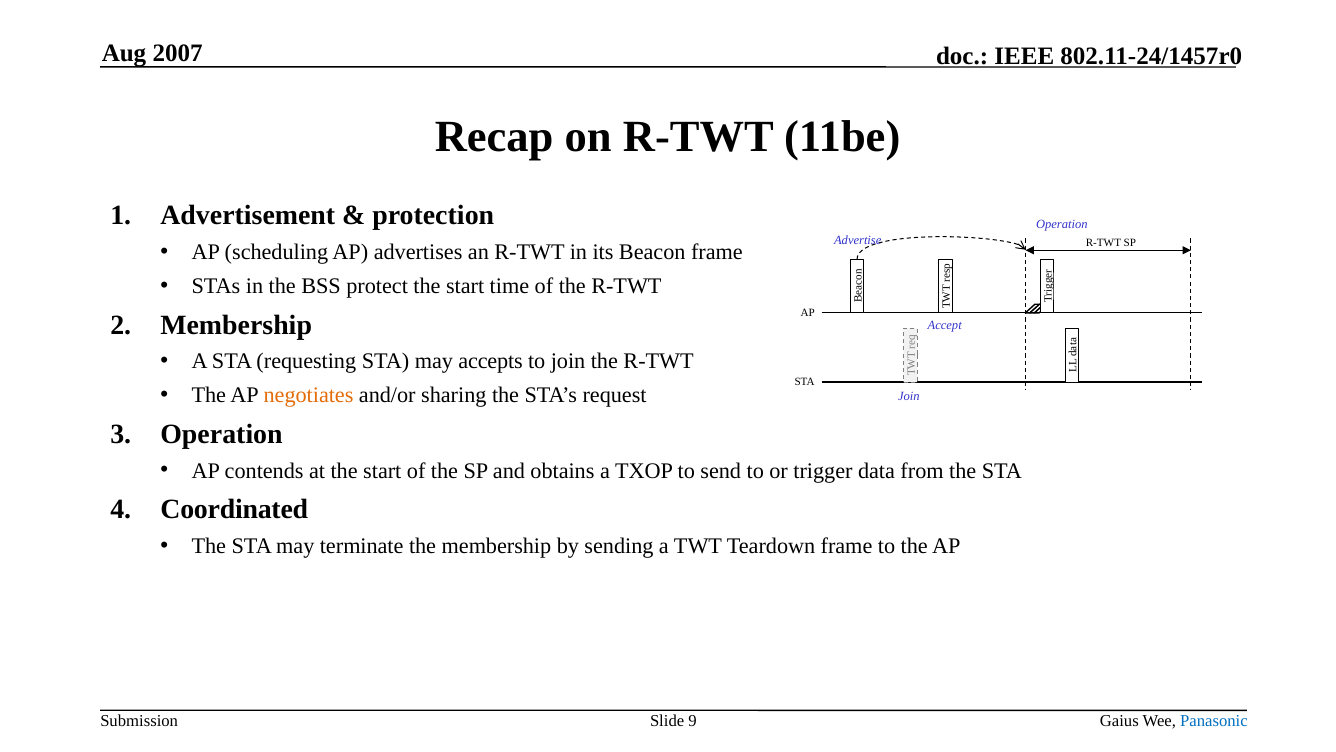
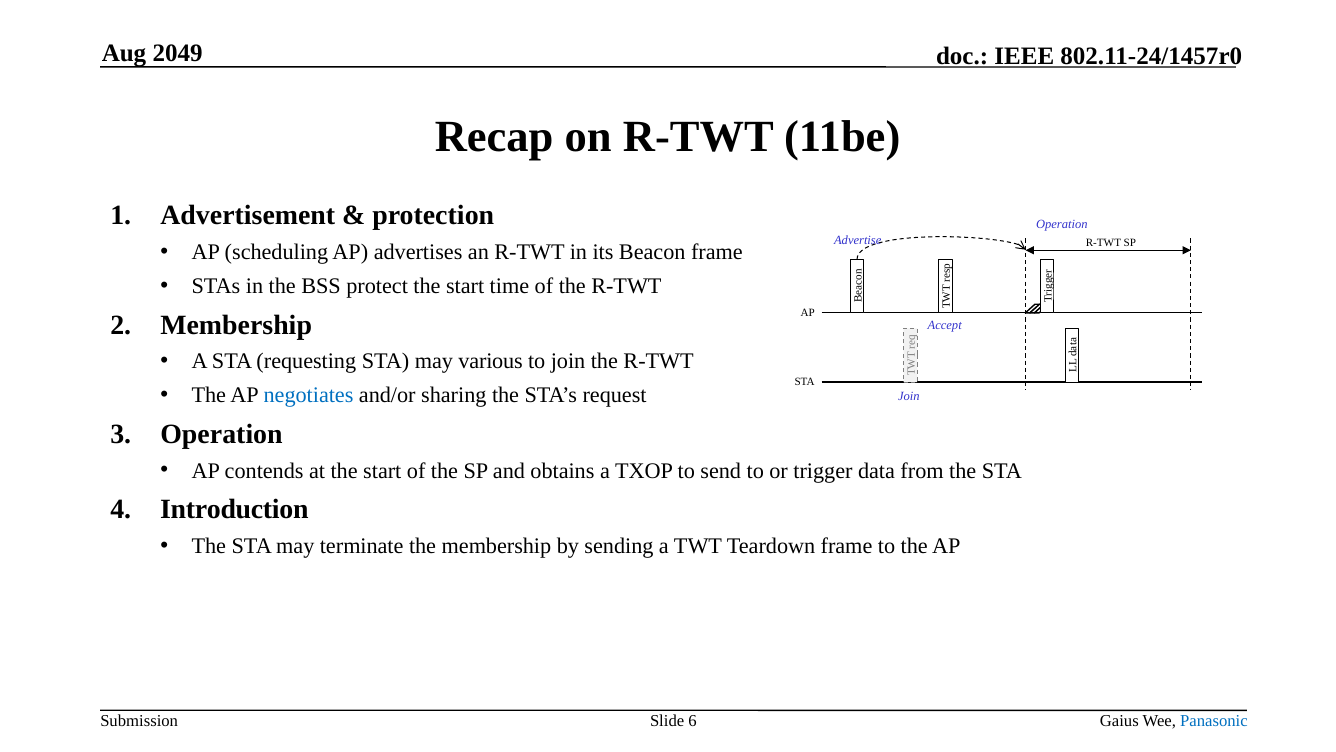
2007: 2007 -> 2049 (178, 53)
accepts: accepts -> various (491, 361)
negotiates colour: orange -> blue (309, 395)
Coordinated: Coordinated -> Introduction (234, 509)
9: 9 -> 6 (693, 721)
